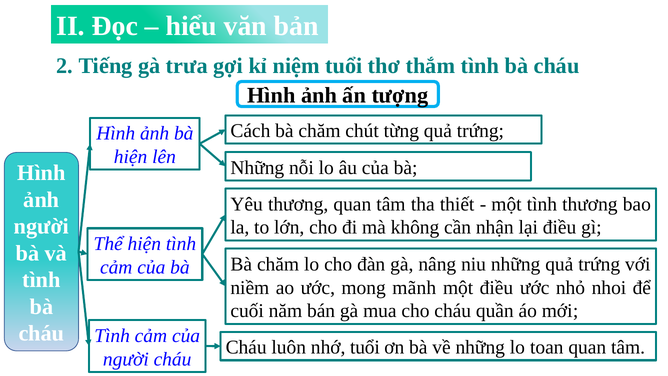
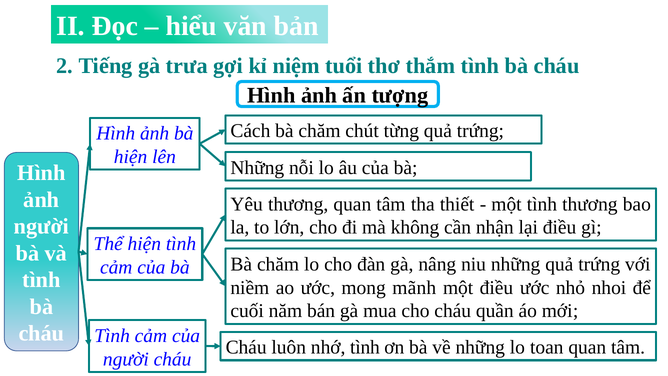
nhớ tuổi: tuổi -> tình (365, 347)
